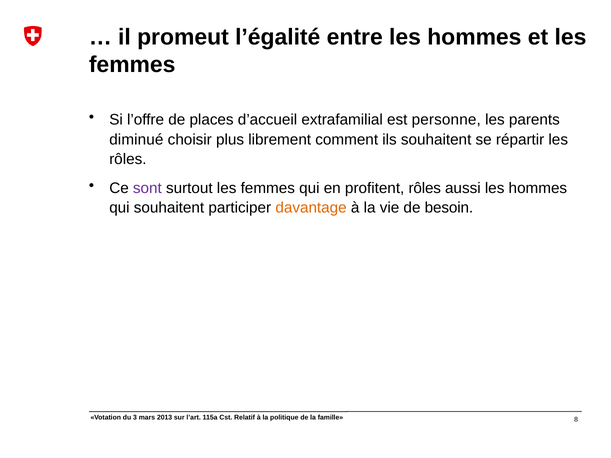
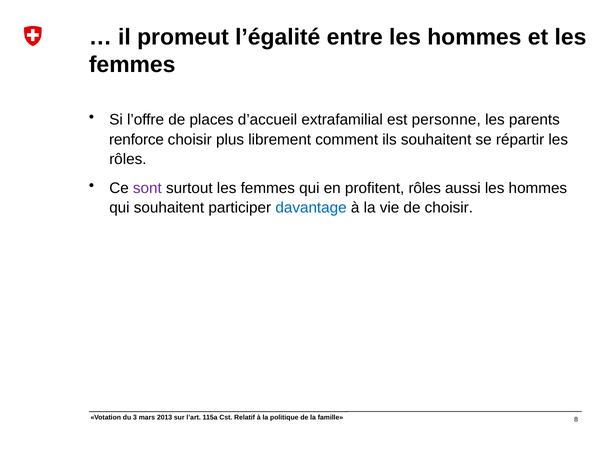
diminué: diminué -> renforce (136, 140)
davantage colour: orange -> blue (311, 208)
de besoin: besoin -> choisir (449, 208)
